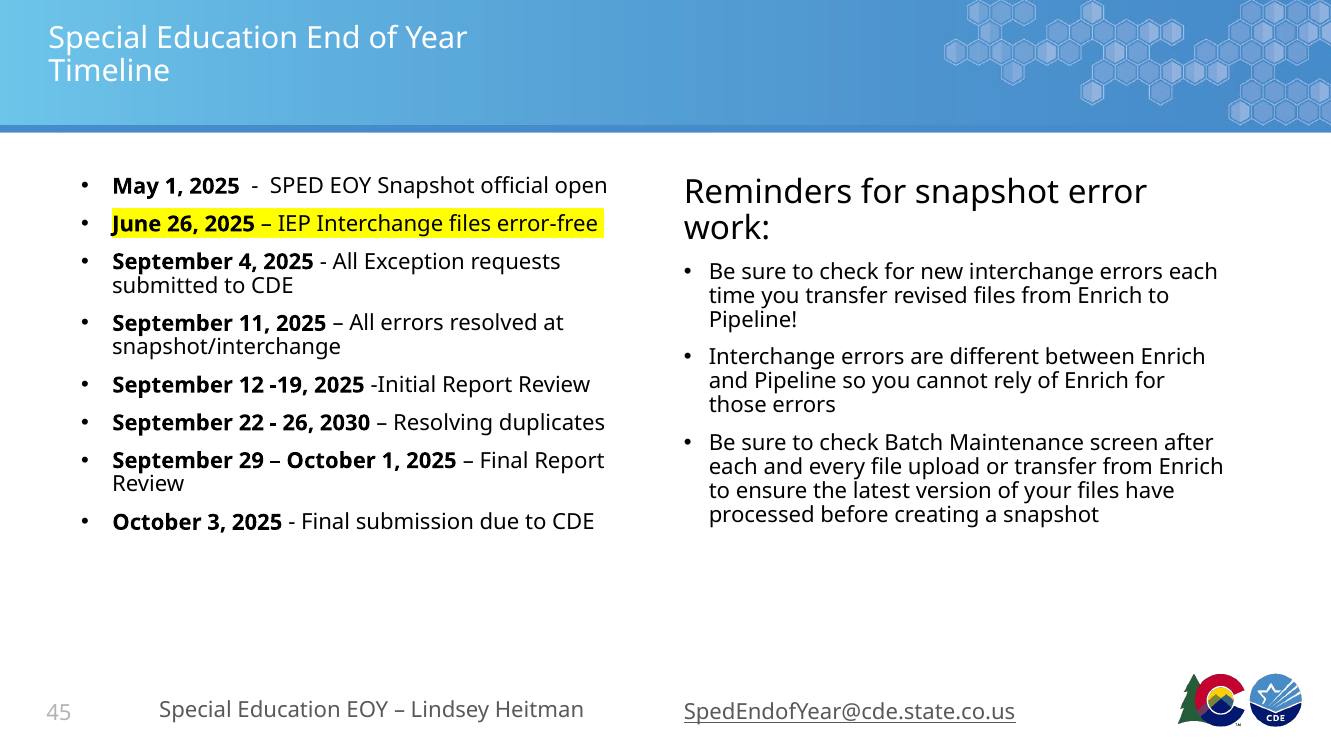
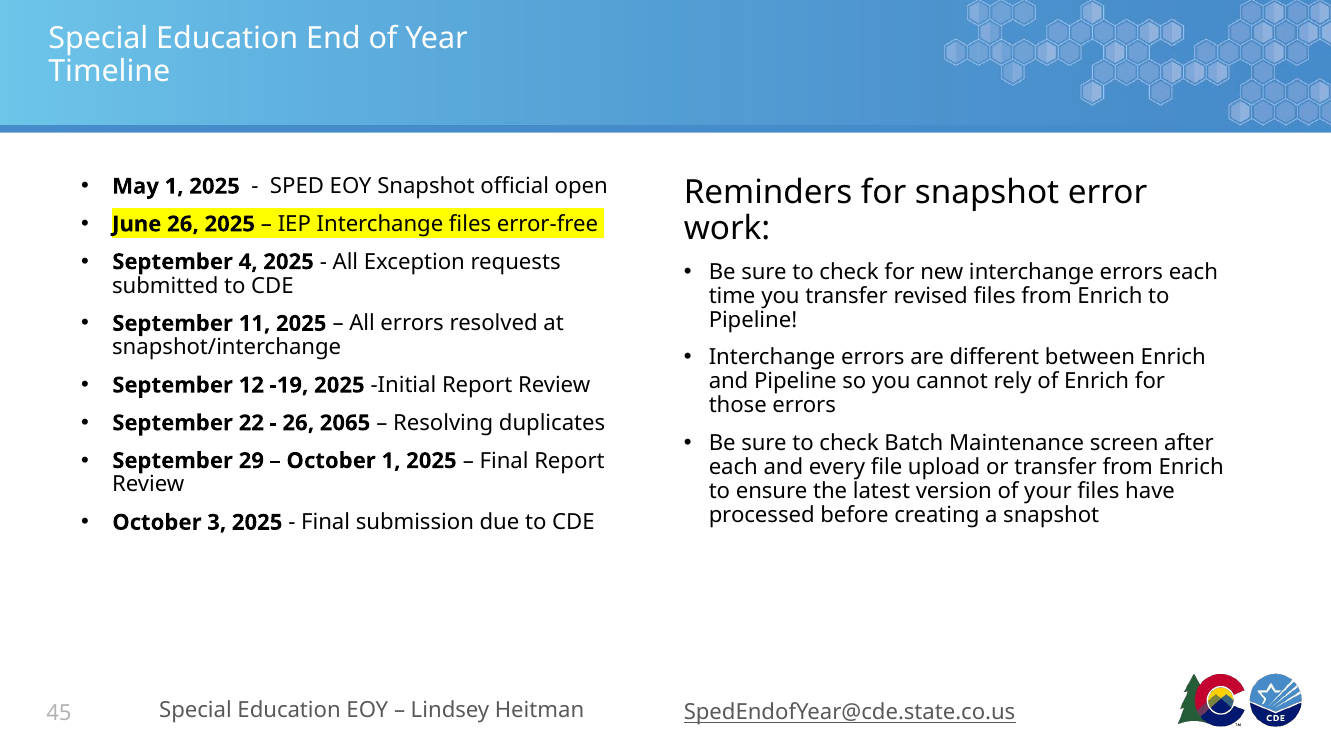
2030: 2030 -> 2065 (345, 423)
